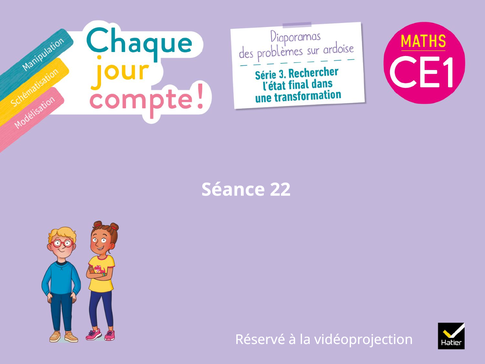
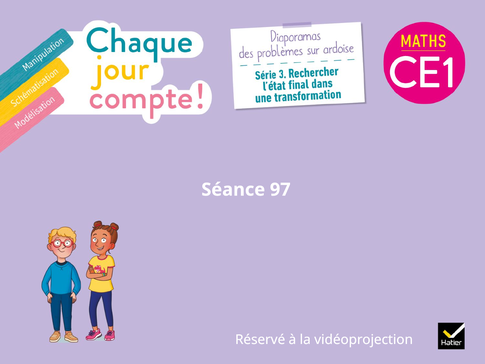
22: 22 -> 97 (280, 190)
